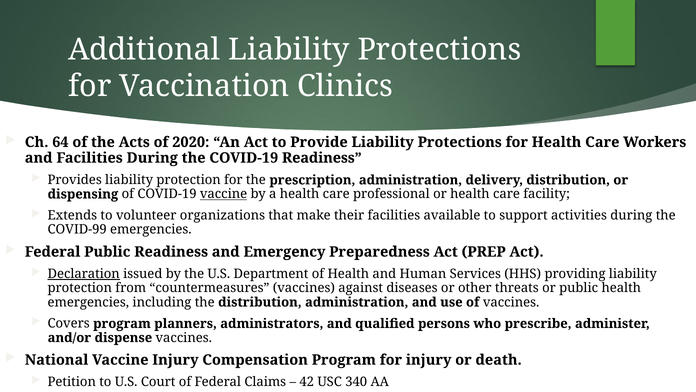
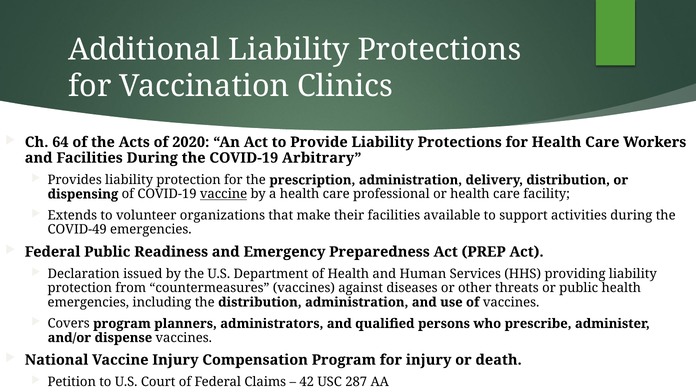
COVID-19 Readiness: Readiness -> Arbitrary (322, 158)
COVID-99: COVID-99 -> COVID-49 (77, 229)
Declaration underline: present -> none (84, 274)
340: 340 -> 287 (356, 382)
